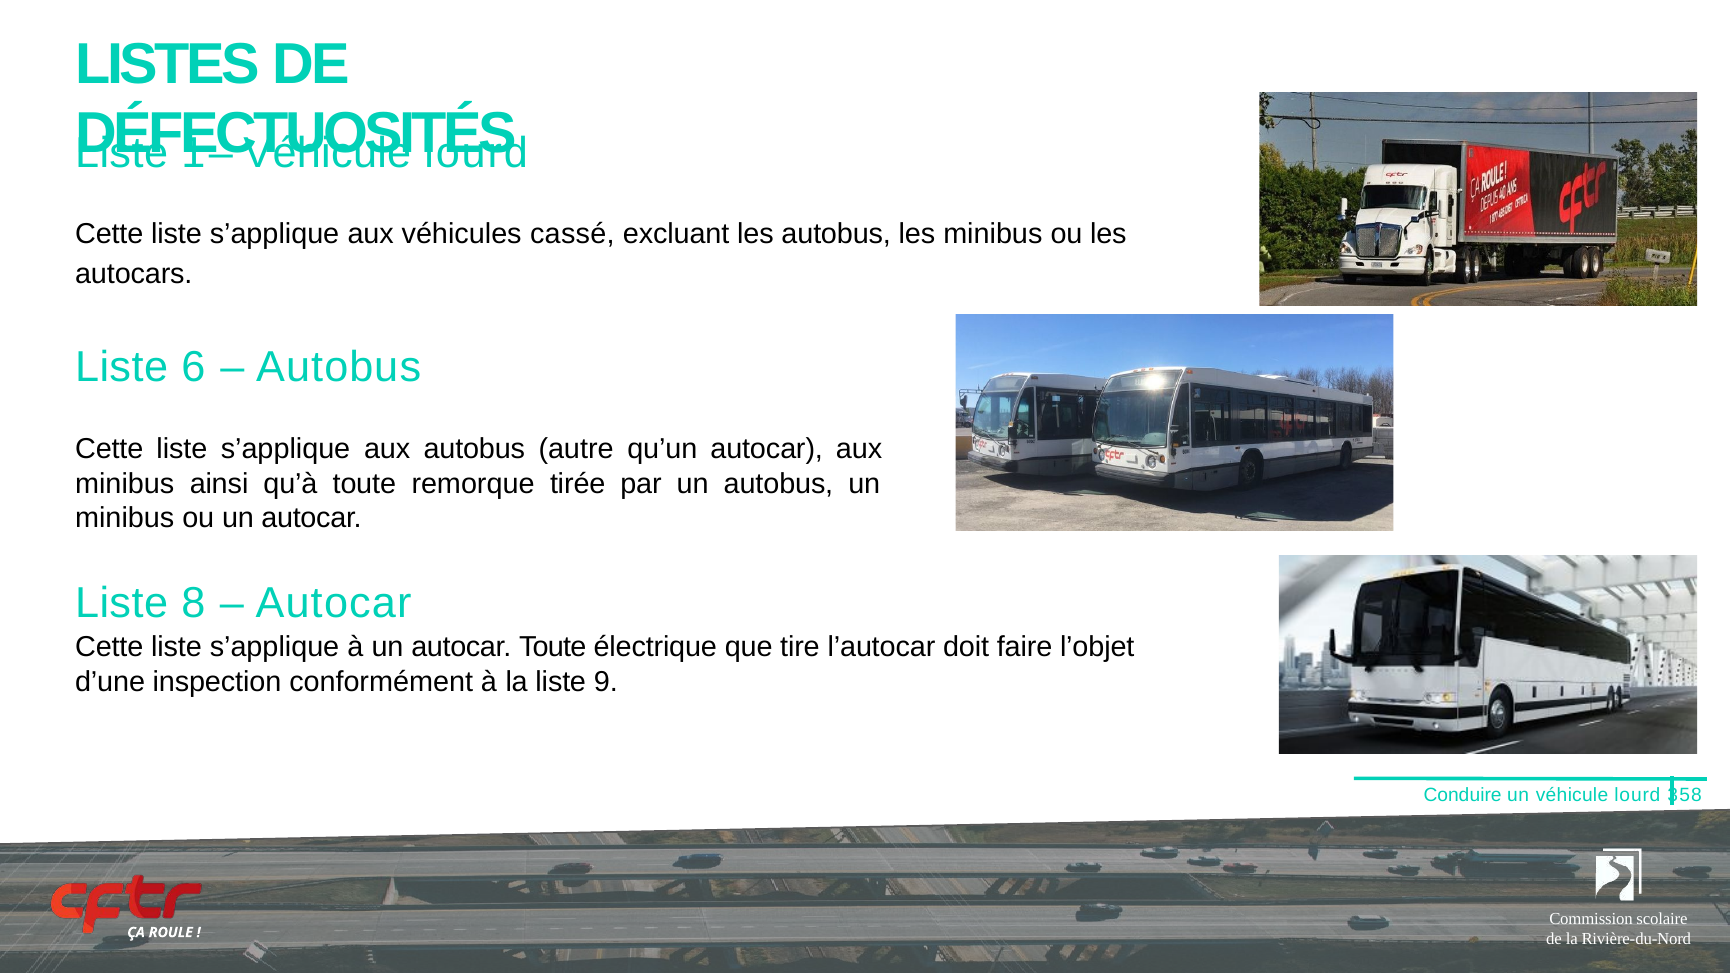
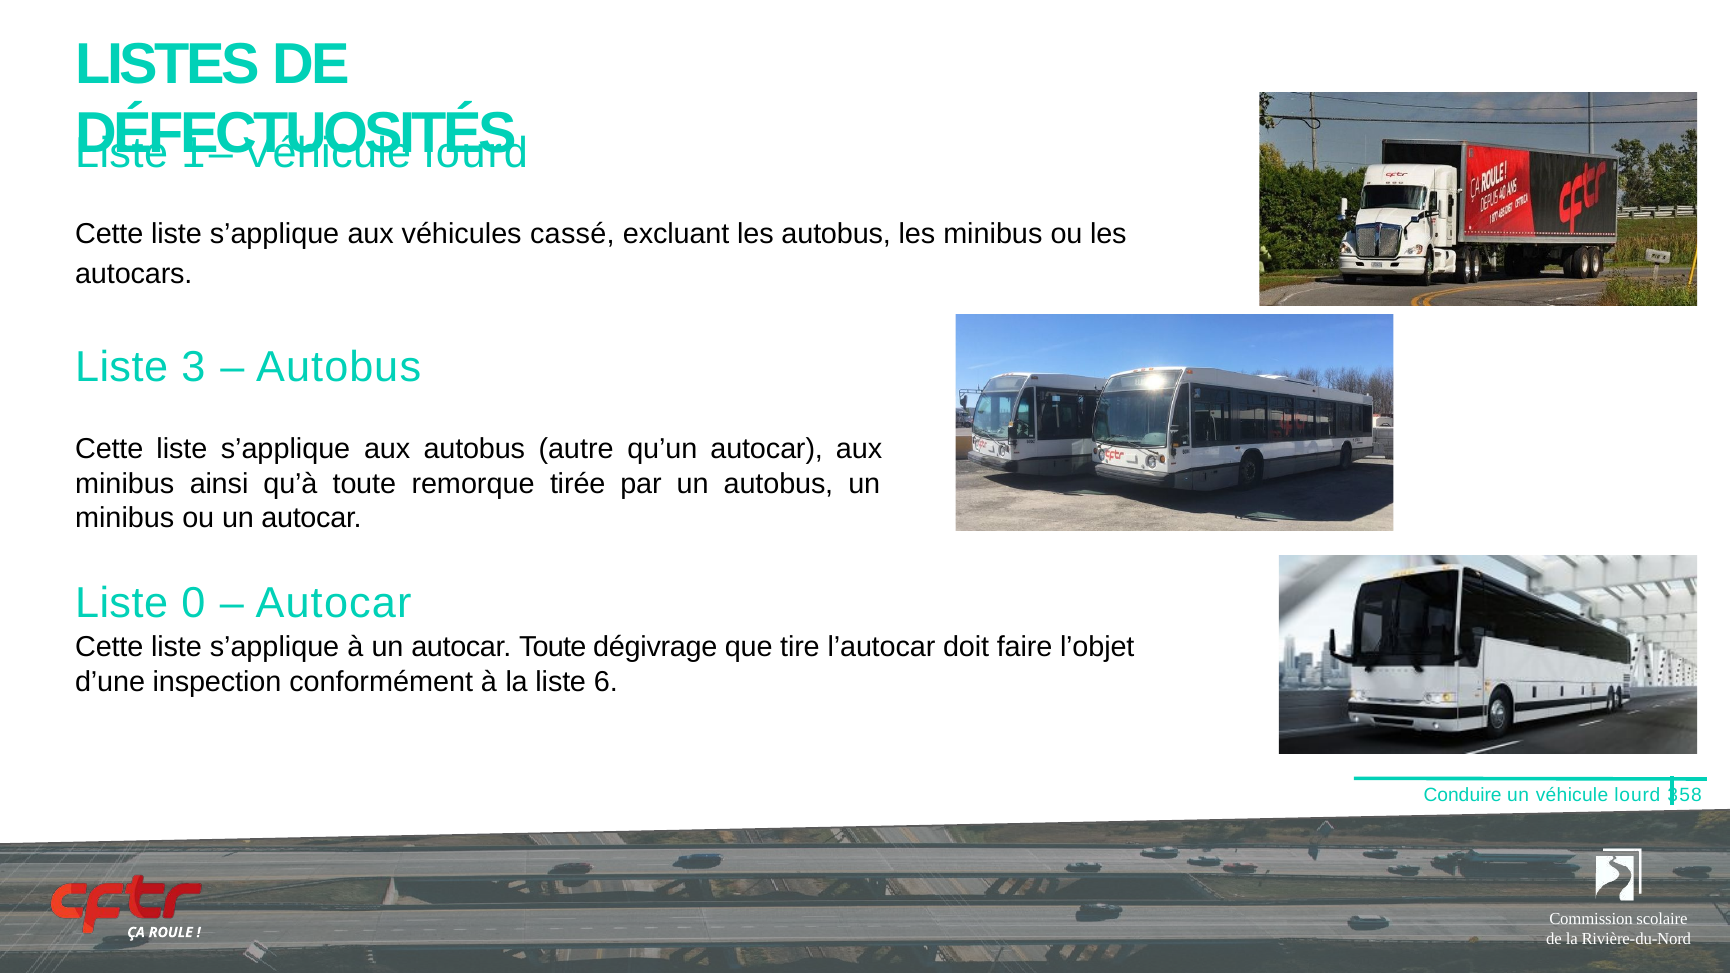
6: 6 -> 3 (193, 367)
8: 8 -> 0 (193, 603)
électrique: électrique -> dégivrage (655, 647)
9: 9 -> 6 (606, 682)
